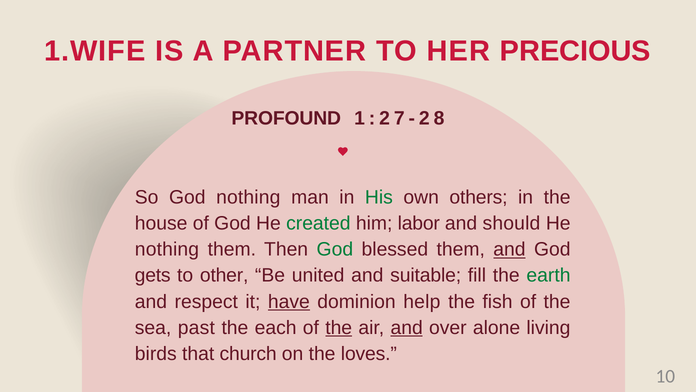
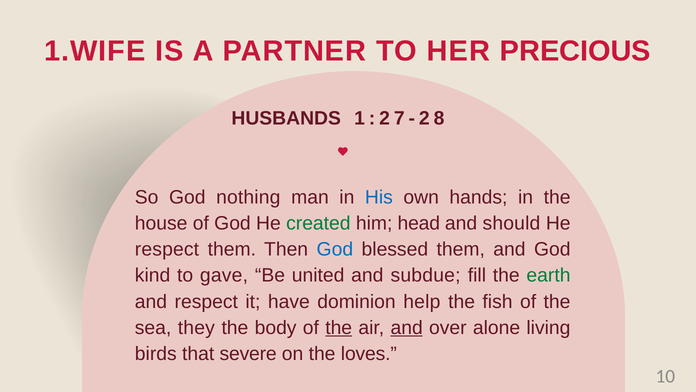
PROFOUND: PROFOUND -> HUSBANDS (286, 118)
His colour: green -> blue (379, 197)
others: others -> hands (478, 197)
labor: labor -> head (419, 223)
nothing: nothing -> respect (167, 249)
God colour: green -> blue (335, 249)
and underline: present -> none (509, 249)
gets: gets -> kind (153, 275)
other: other -> gave (224, 275)
suitable: suitable -> subdue (426, 275)
have underline: present -> none (289, 301)
past: past -> they (196, 327)
each: each -> body (276, 327)
church: church -> severe (248, 353)
